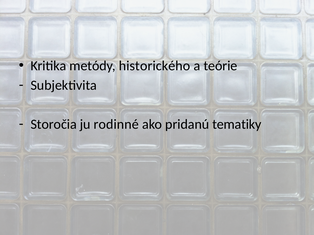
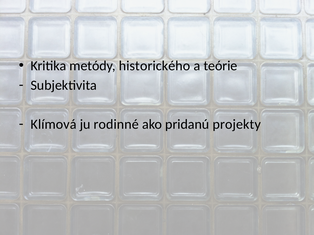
Storočia: Storočia -> Klímová (54, 125)
tematiky: tematiky -> projekty (237, 125)
